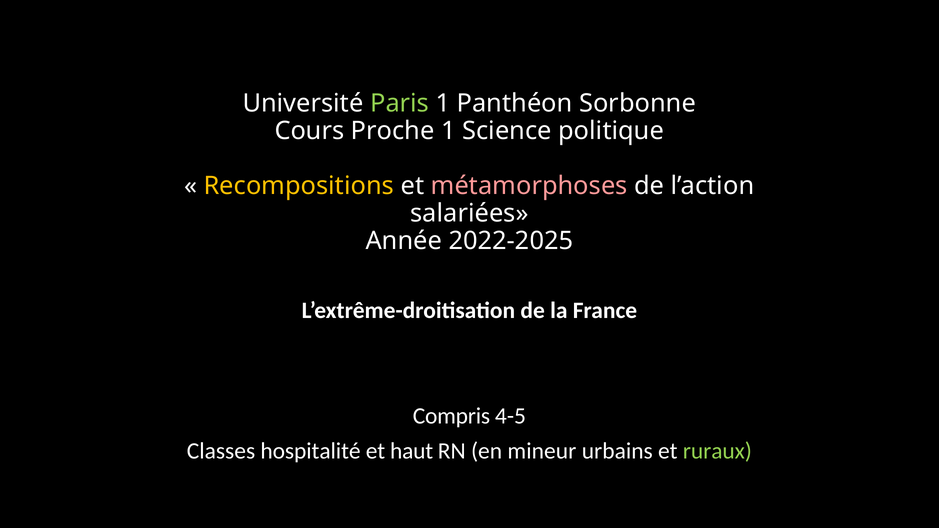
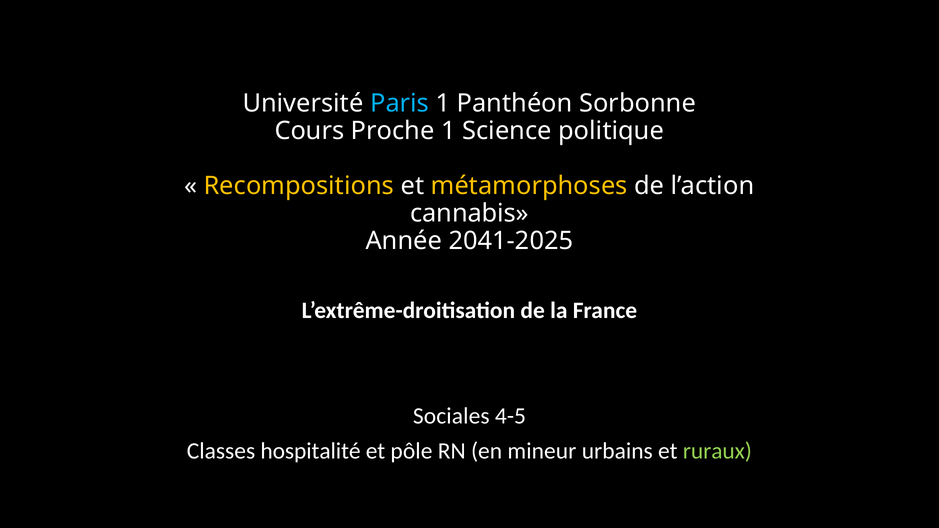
Paris colour: light green -> light blue (400, 104)
métamorphoses colour: pink -> yellow (529, 186)
salariées: salariées -> cannabis (469, 213)
2022-2025: 2022-2025 -> 2041-2025 (511, 241)
Compris: Compris -> Sociales (451, 416)
haut: haut -> pôle (411, 451)
